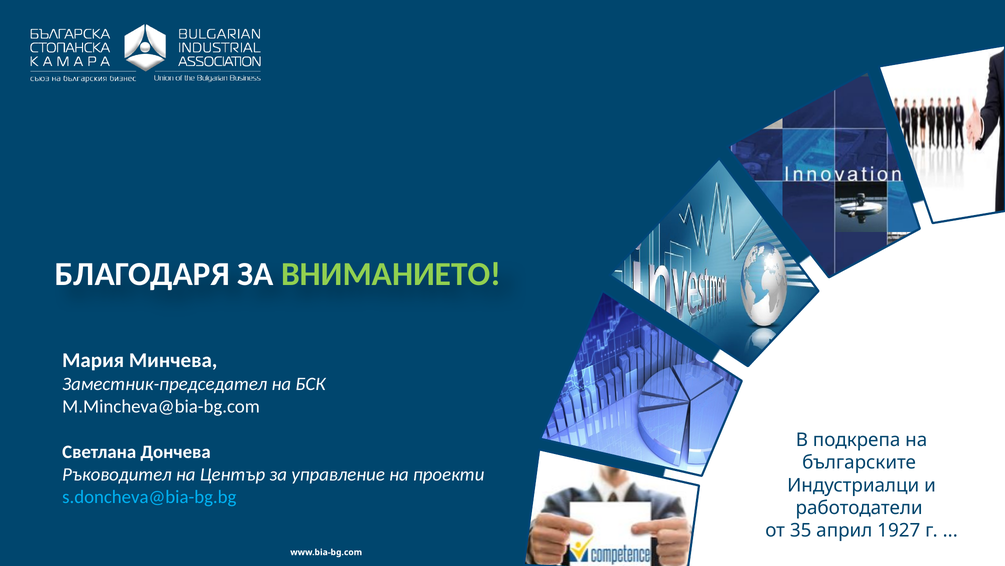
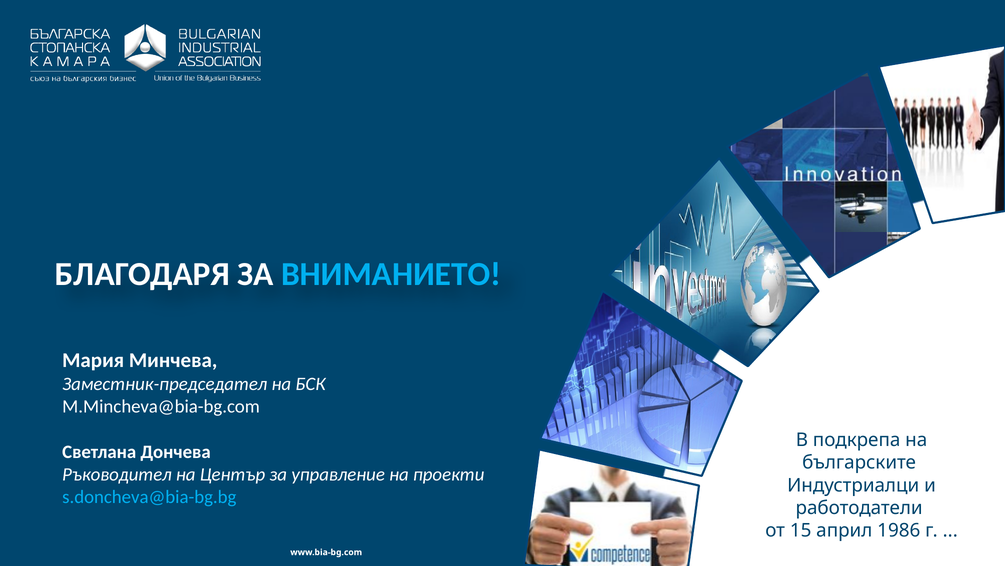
ВНИМАНИЕТО colour: light green -> light blue (391, 274)
35: 35 -> 15 (801, 530)
1927: 1927 -> 1986 (899, 530)
